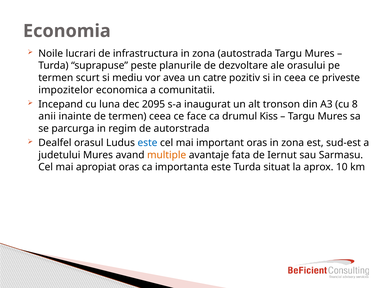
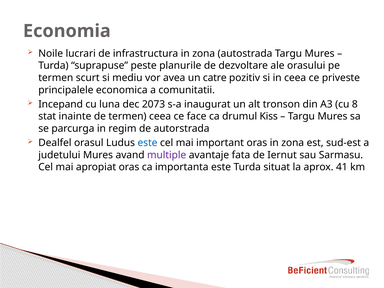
impozitelor: impozitelor -> principalele (66, 90)
2095: 2095 -> 2073 (154, 104)
anii: anii -> stat (47, 116)
multiple colour: orange -> purple (167, 155)
10: 10 -> 41 (342, 167)
